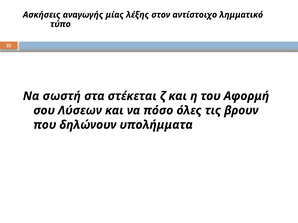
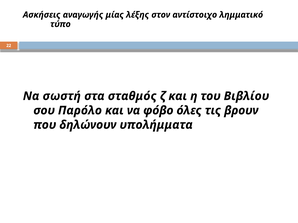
στέκεται: στέκεται -> σταθμός (132, 96)
Αφορμή: Αφορμή -> Βιβλίου (246, 96)
Λύσεων: Λύσεων -> Παρόλο (80, 111)
πόσο: πόσο -> φόβο (158, 111)
